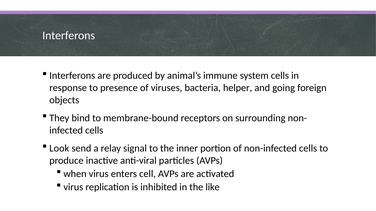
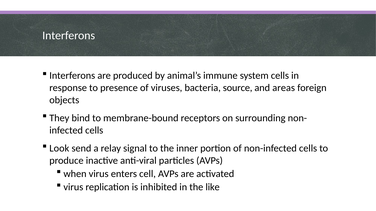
helper: helper -> source (238, 88)
going: going -> areas (284, 88)
